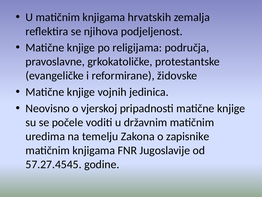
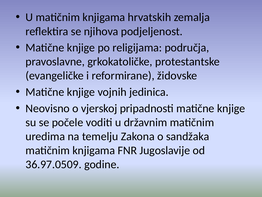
zapisnike: zapisnike -> sandžaka (188, 136)
57.27.4545: 57.27.4545 -> 36.97.0509 (54, 164)
